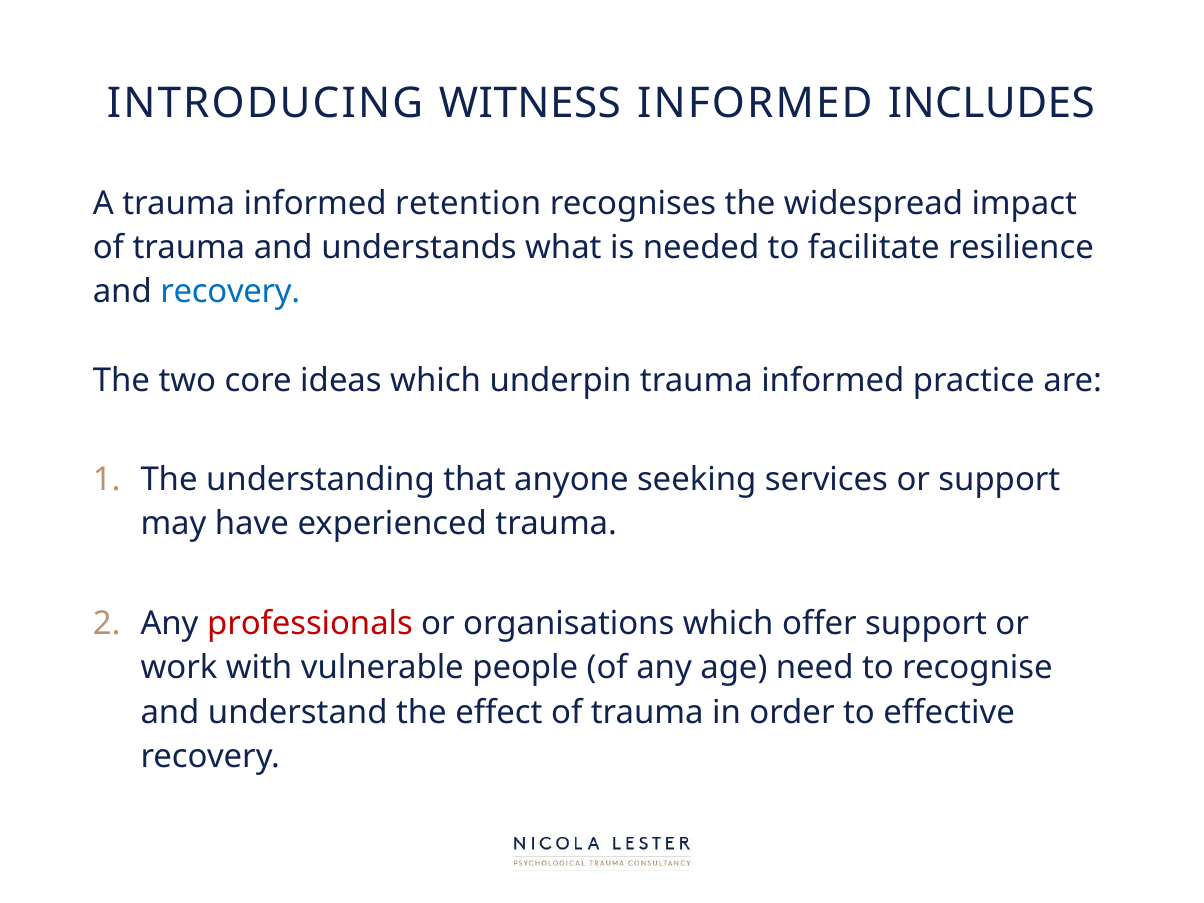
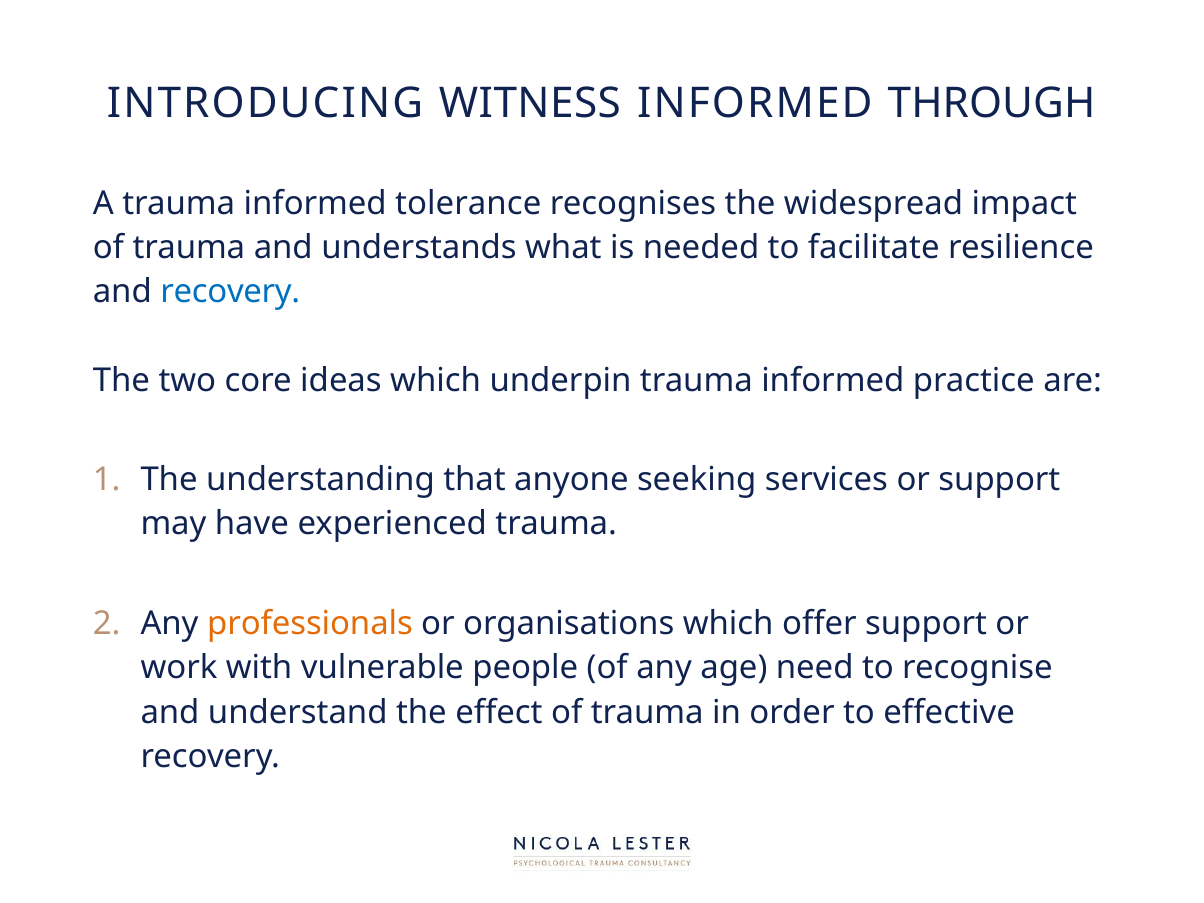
INCLUDES: INCLUDES -> THROUGH (992, 103)
retention: retention -> tolerance (468, 203)
professionals colour: red -> orange (310, 624)
